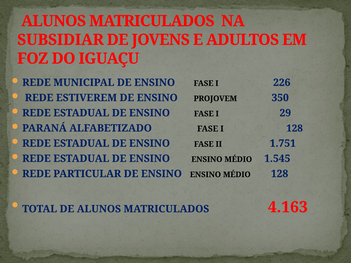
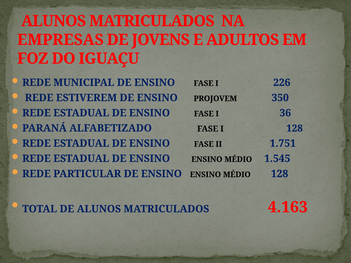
SUBSIDIAR: SUBSIDIAR -> EMPRESAS (60, 40)
29: 29 -> 36 (285, 113)
